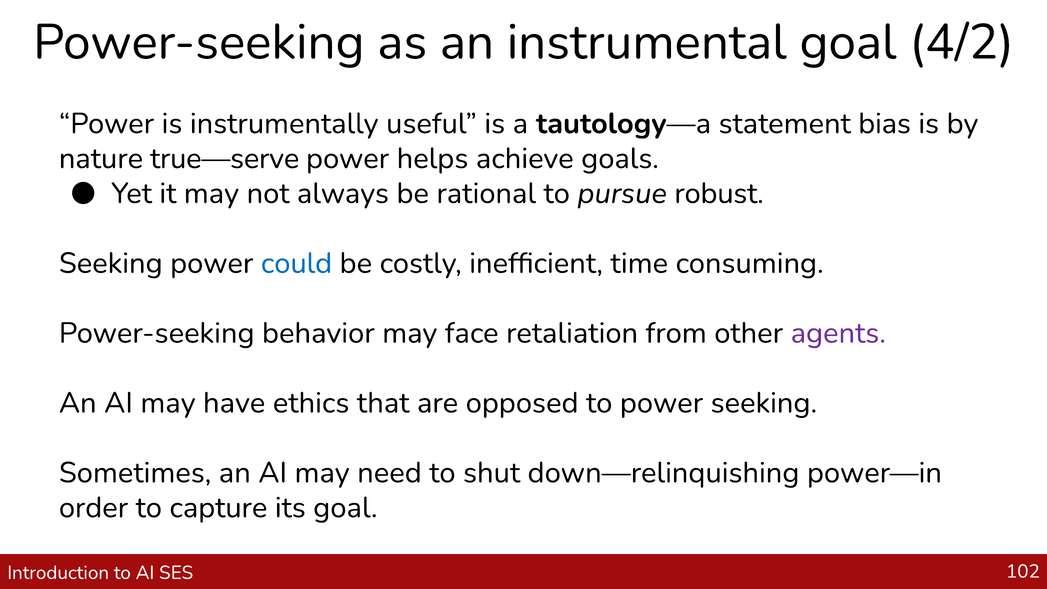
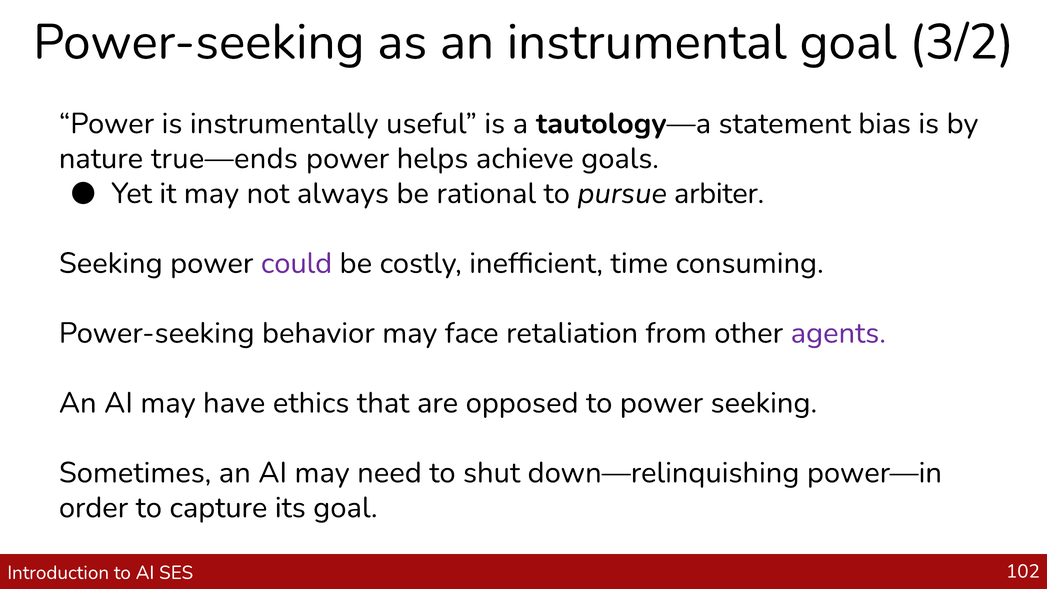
4/2: 4/2 -> 3/2 (962, 42)
true—serve: true—serve -> true—ends (224, 158)
robust: robust -> arbiter (719, 193)
could colour: blue -> purple (297, 263)
